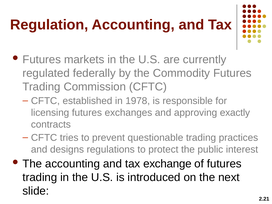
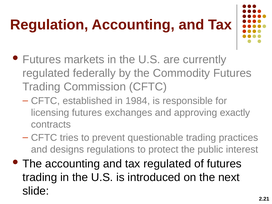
1978: 1978 -> 1984 (138, 101)
tax exchange: exchange -> regulated (167, 164)
